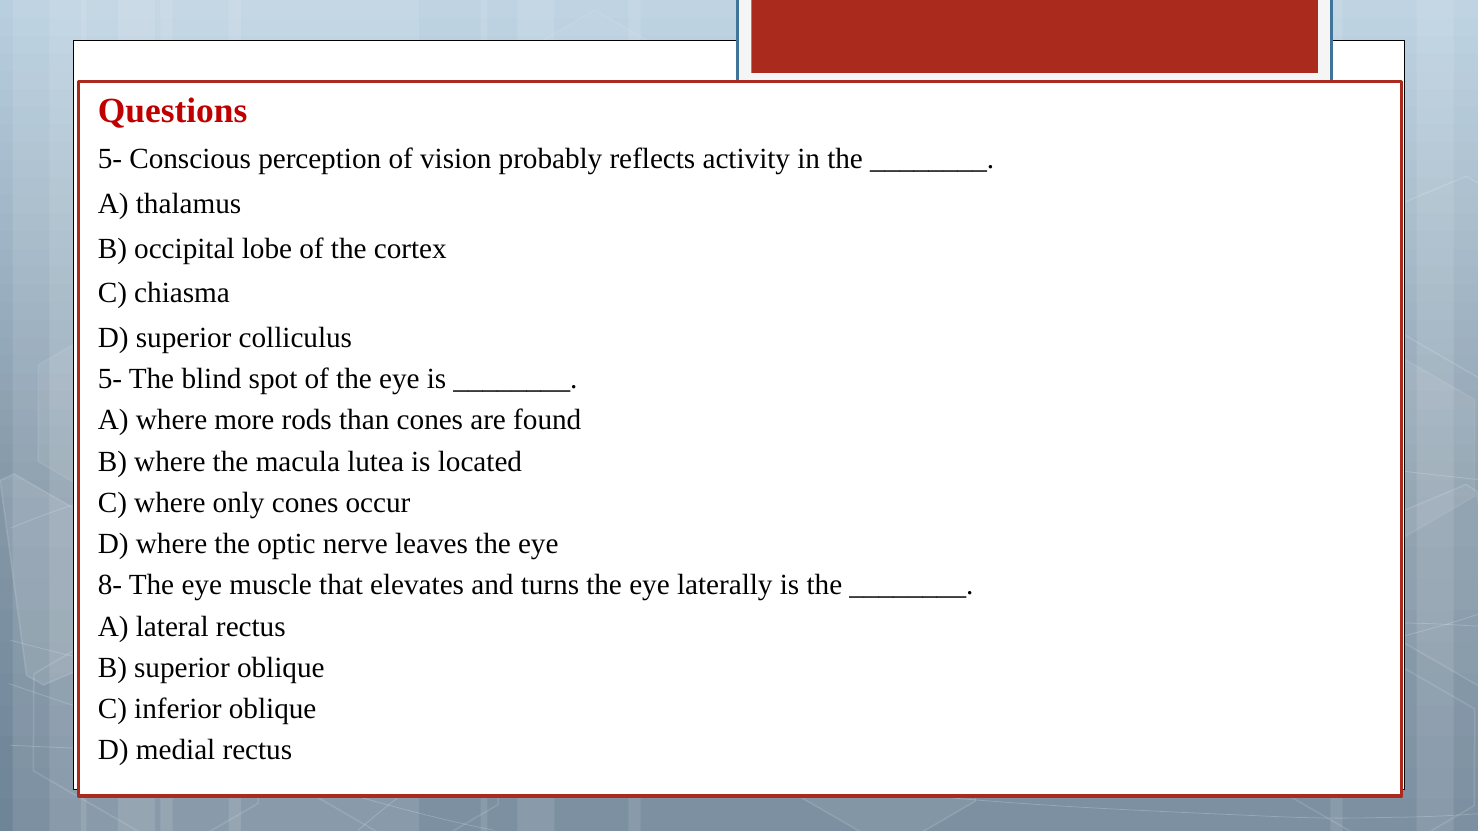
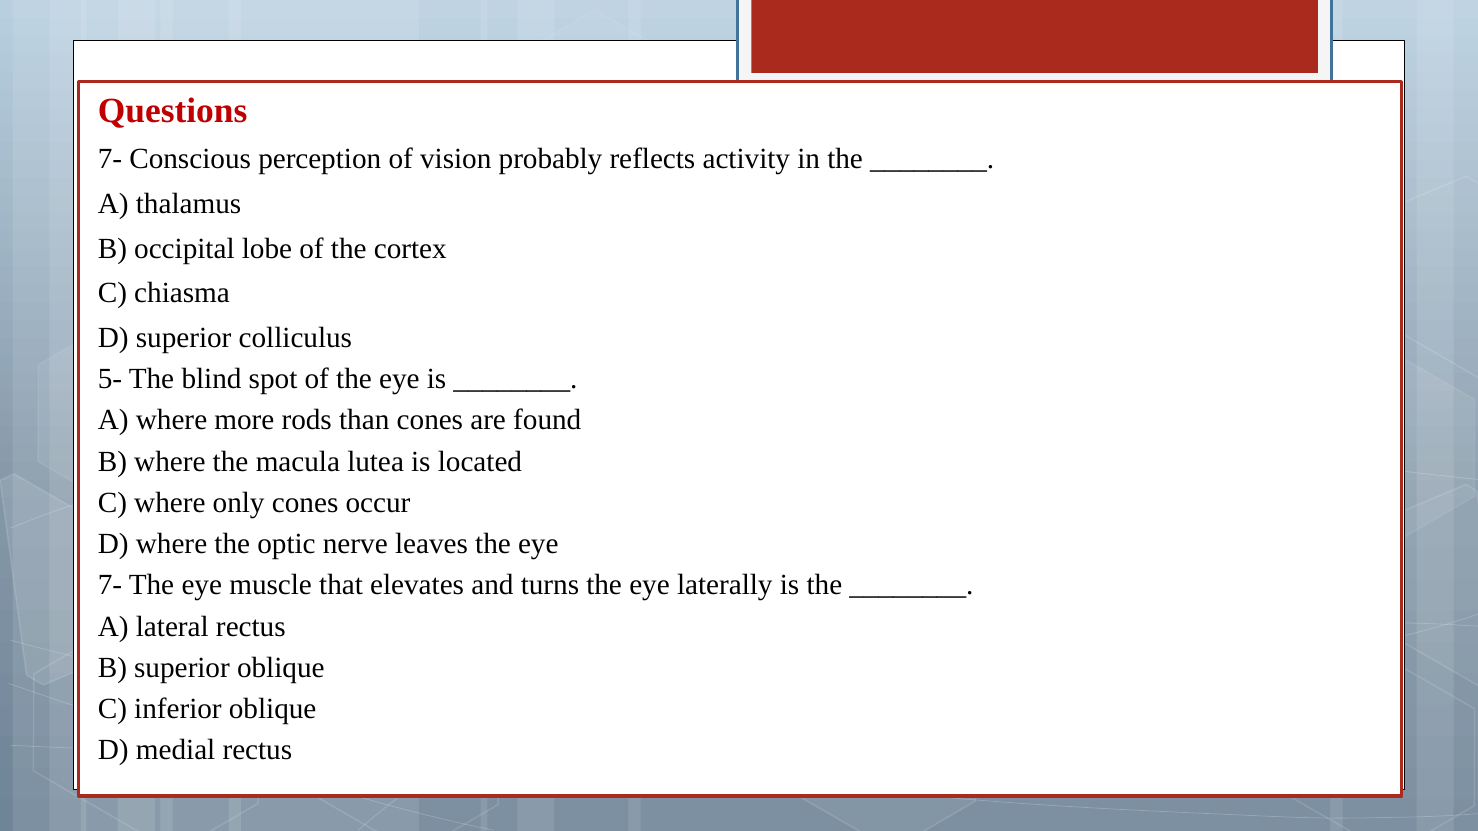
5-: 5- -> 7- (110, 159)
8-: 8- -> 7- (110, 585)
